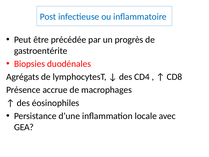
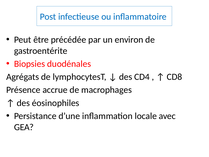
progrès: progrès -> environ (129, 40)
